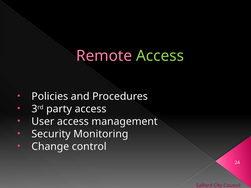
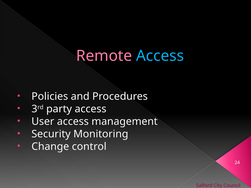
Access colour: light green -> light blue (160, 56)
